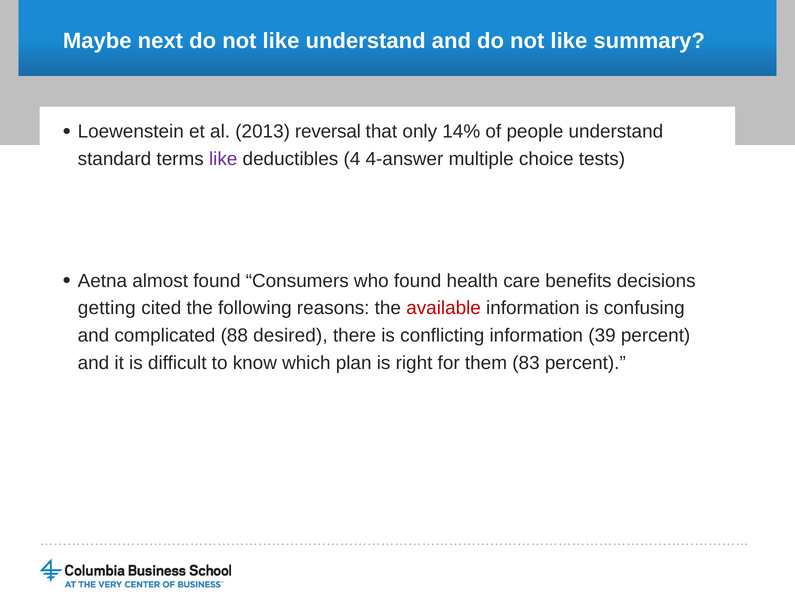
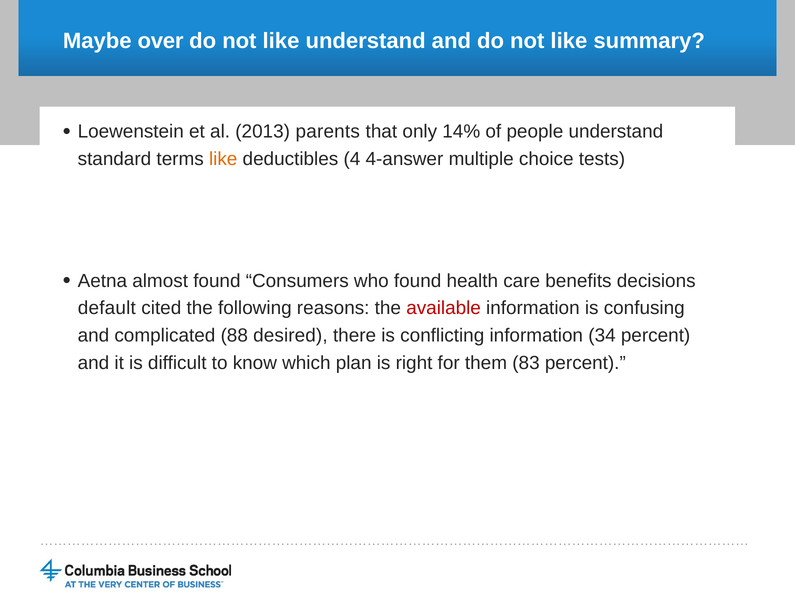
next: next -> over (160, 41)
reversal: reversal -> parents (328, 131)
like colour: purple -> orange (223, 159)
getting: getting -> default (107, 308)
39: 39 -> 34 (602, 335)
